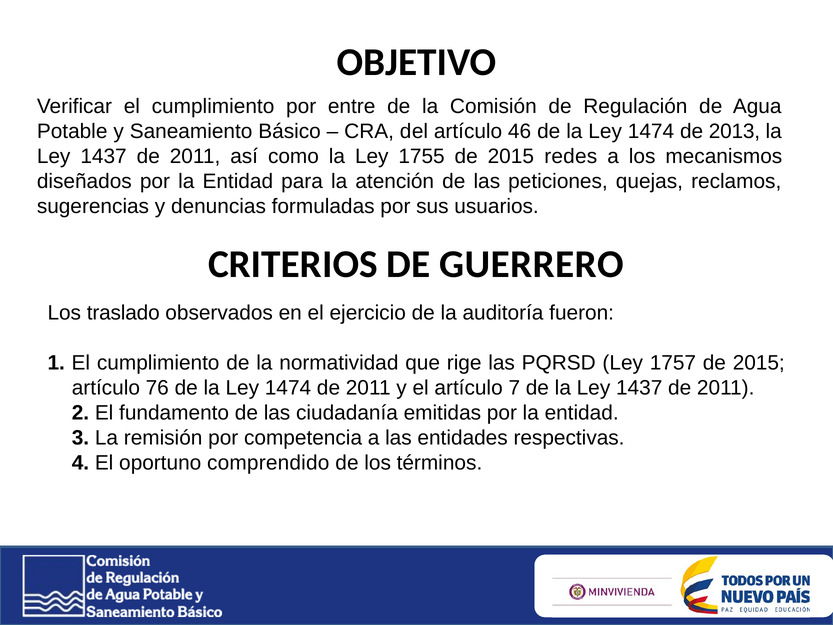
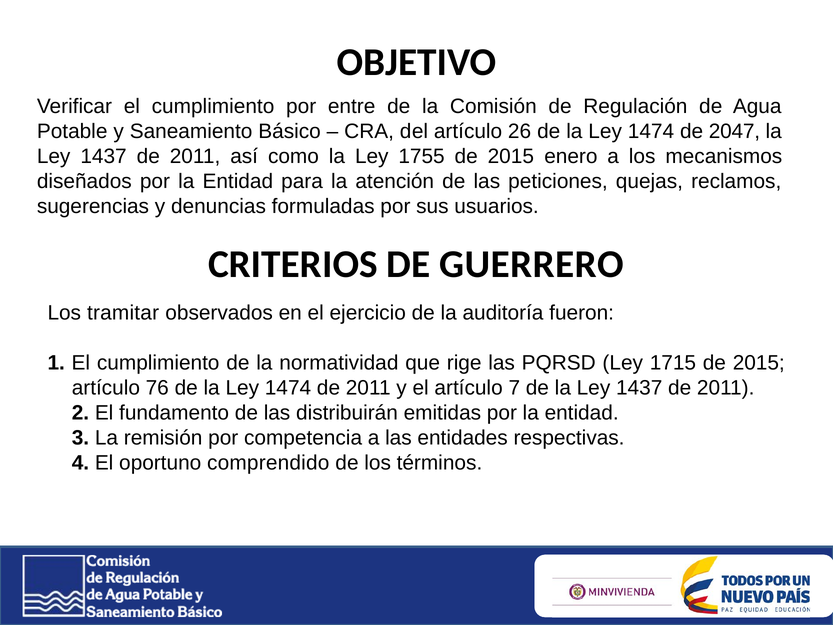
46: 46 -> 26 (520, 131)
2013: 2013 -> 2047 (734, 131)
redes: redes -> enero (571, 156)
traslado: traslado -> tramitar (123, 313)
1757: 1757 -> 1715 (673, 363)
ciudadanía: ciudadanía -> distribuirán (347, 413)
